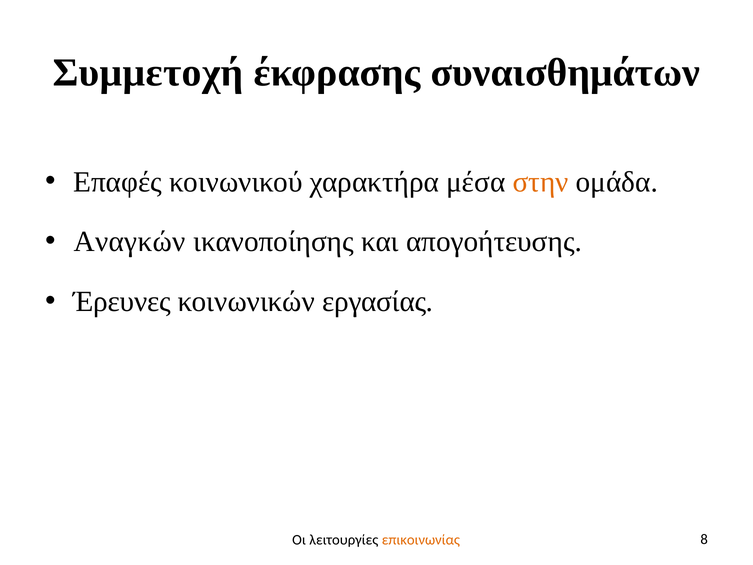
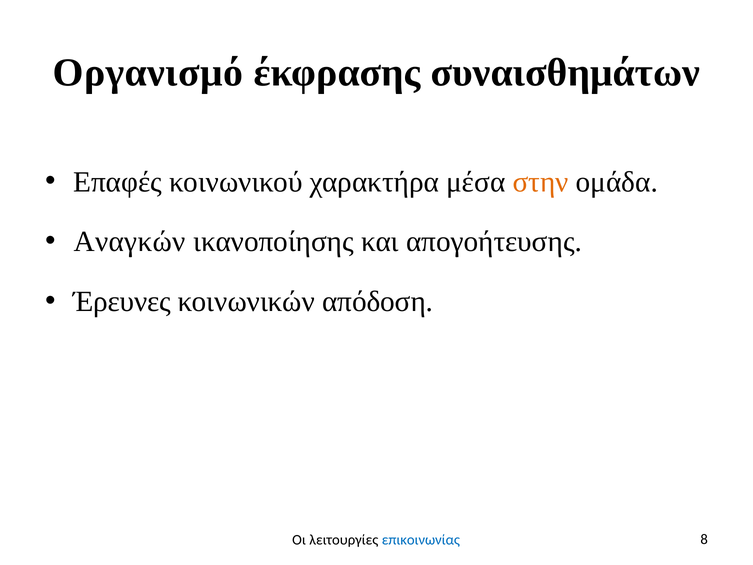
Συμμετοχή: Συμμετοχή -> Οργανισμό (148, 72)
εργασίας: εργασίας -> απόδοση (378, 301)
επικοινωνίας colour: orange -> blue (421, 539)
